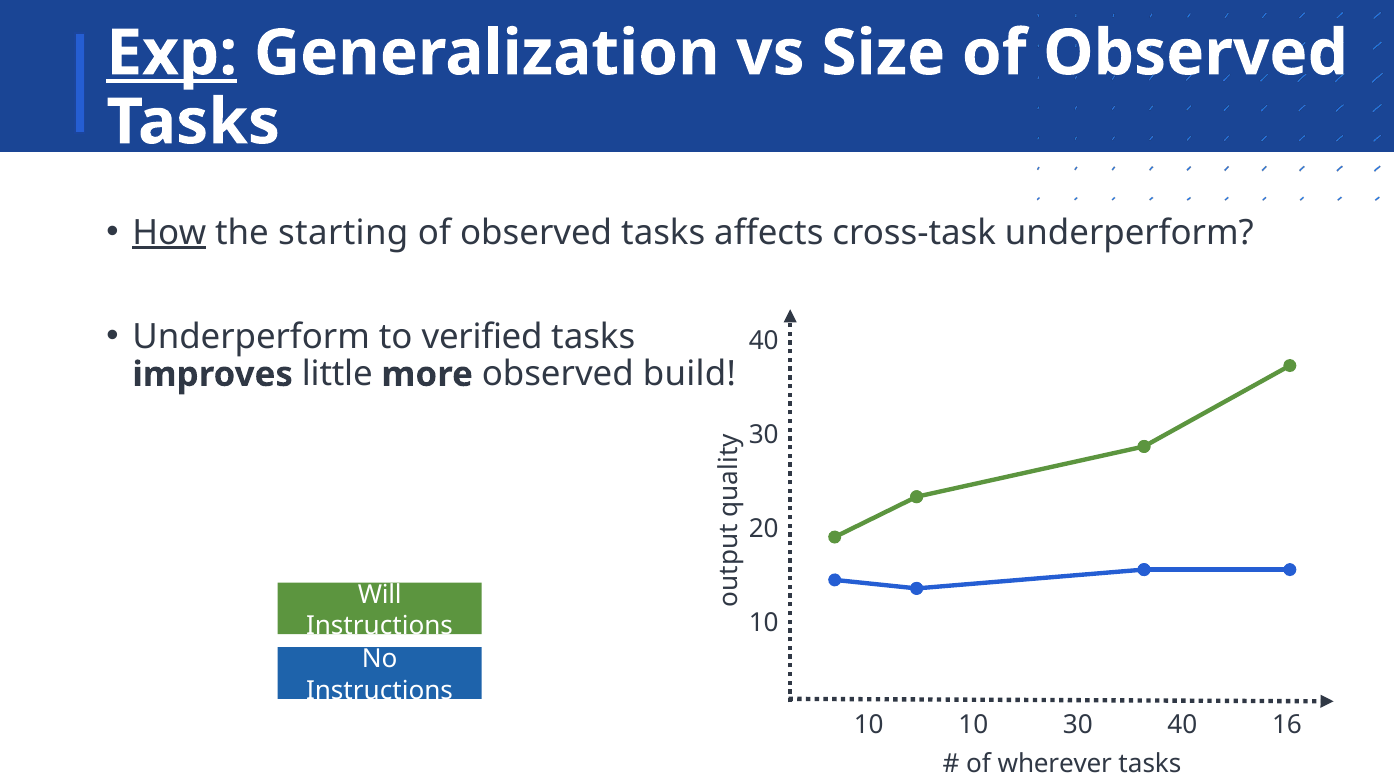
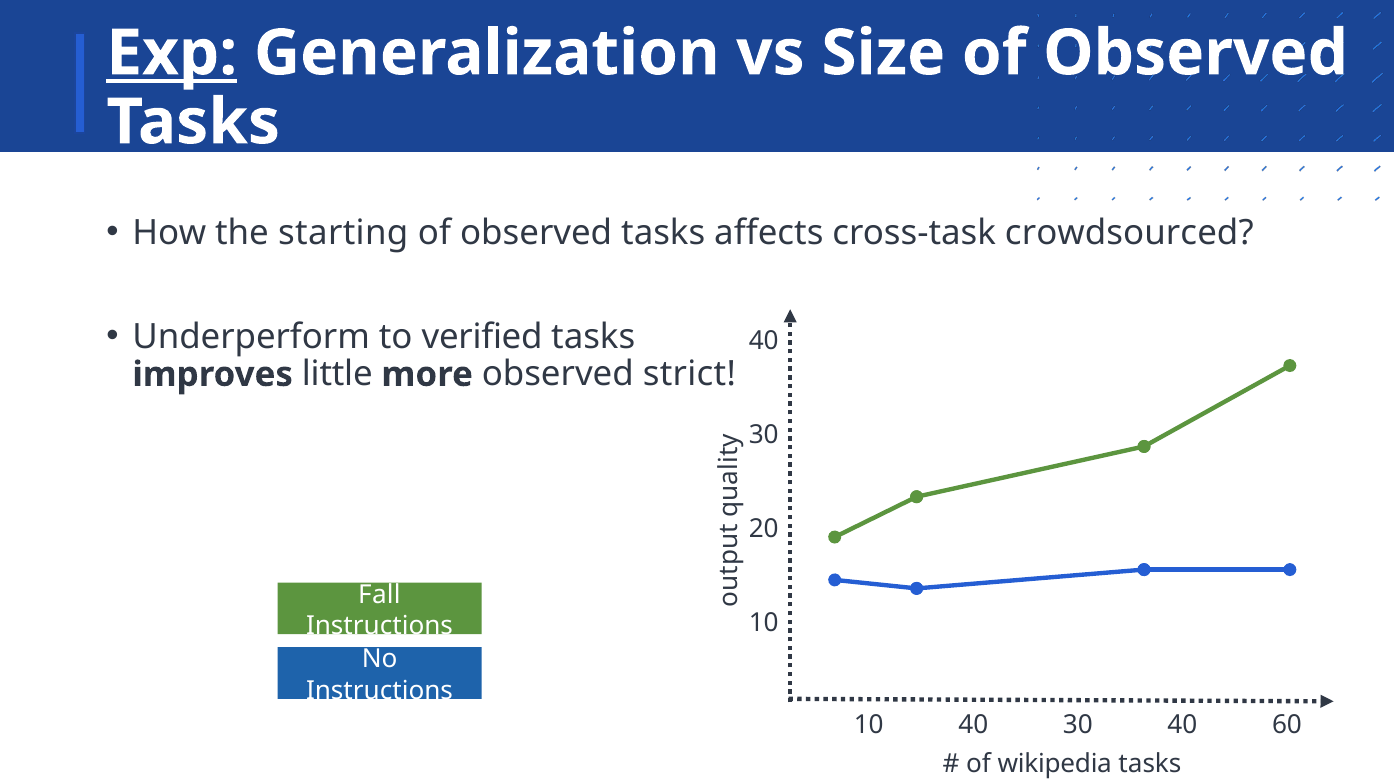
How underline: present -> none (169, 233)
cross-task underperform: underperform -> crowdsourced (1129, 233)
build: build -> strict (689, 375)
Will: Will -> Fall (379, 595)
10: 10 -> 40 (973, 725)
16: 16 -> 60 (1287, 725)
wherever: wherever -> wikipedia (1055, 764)
